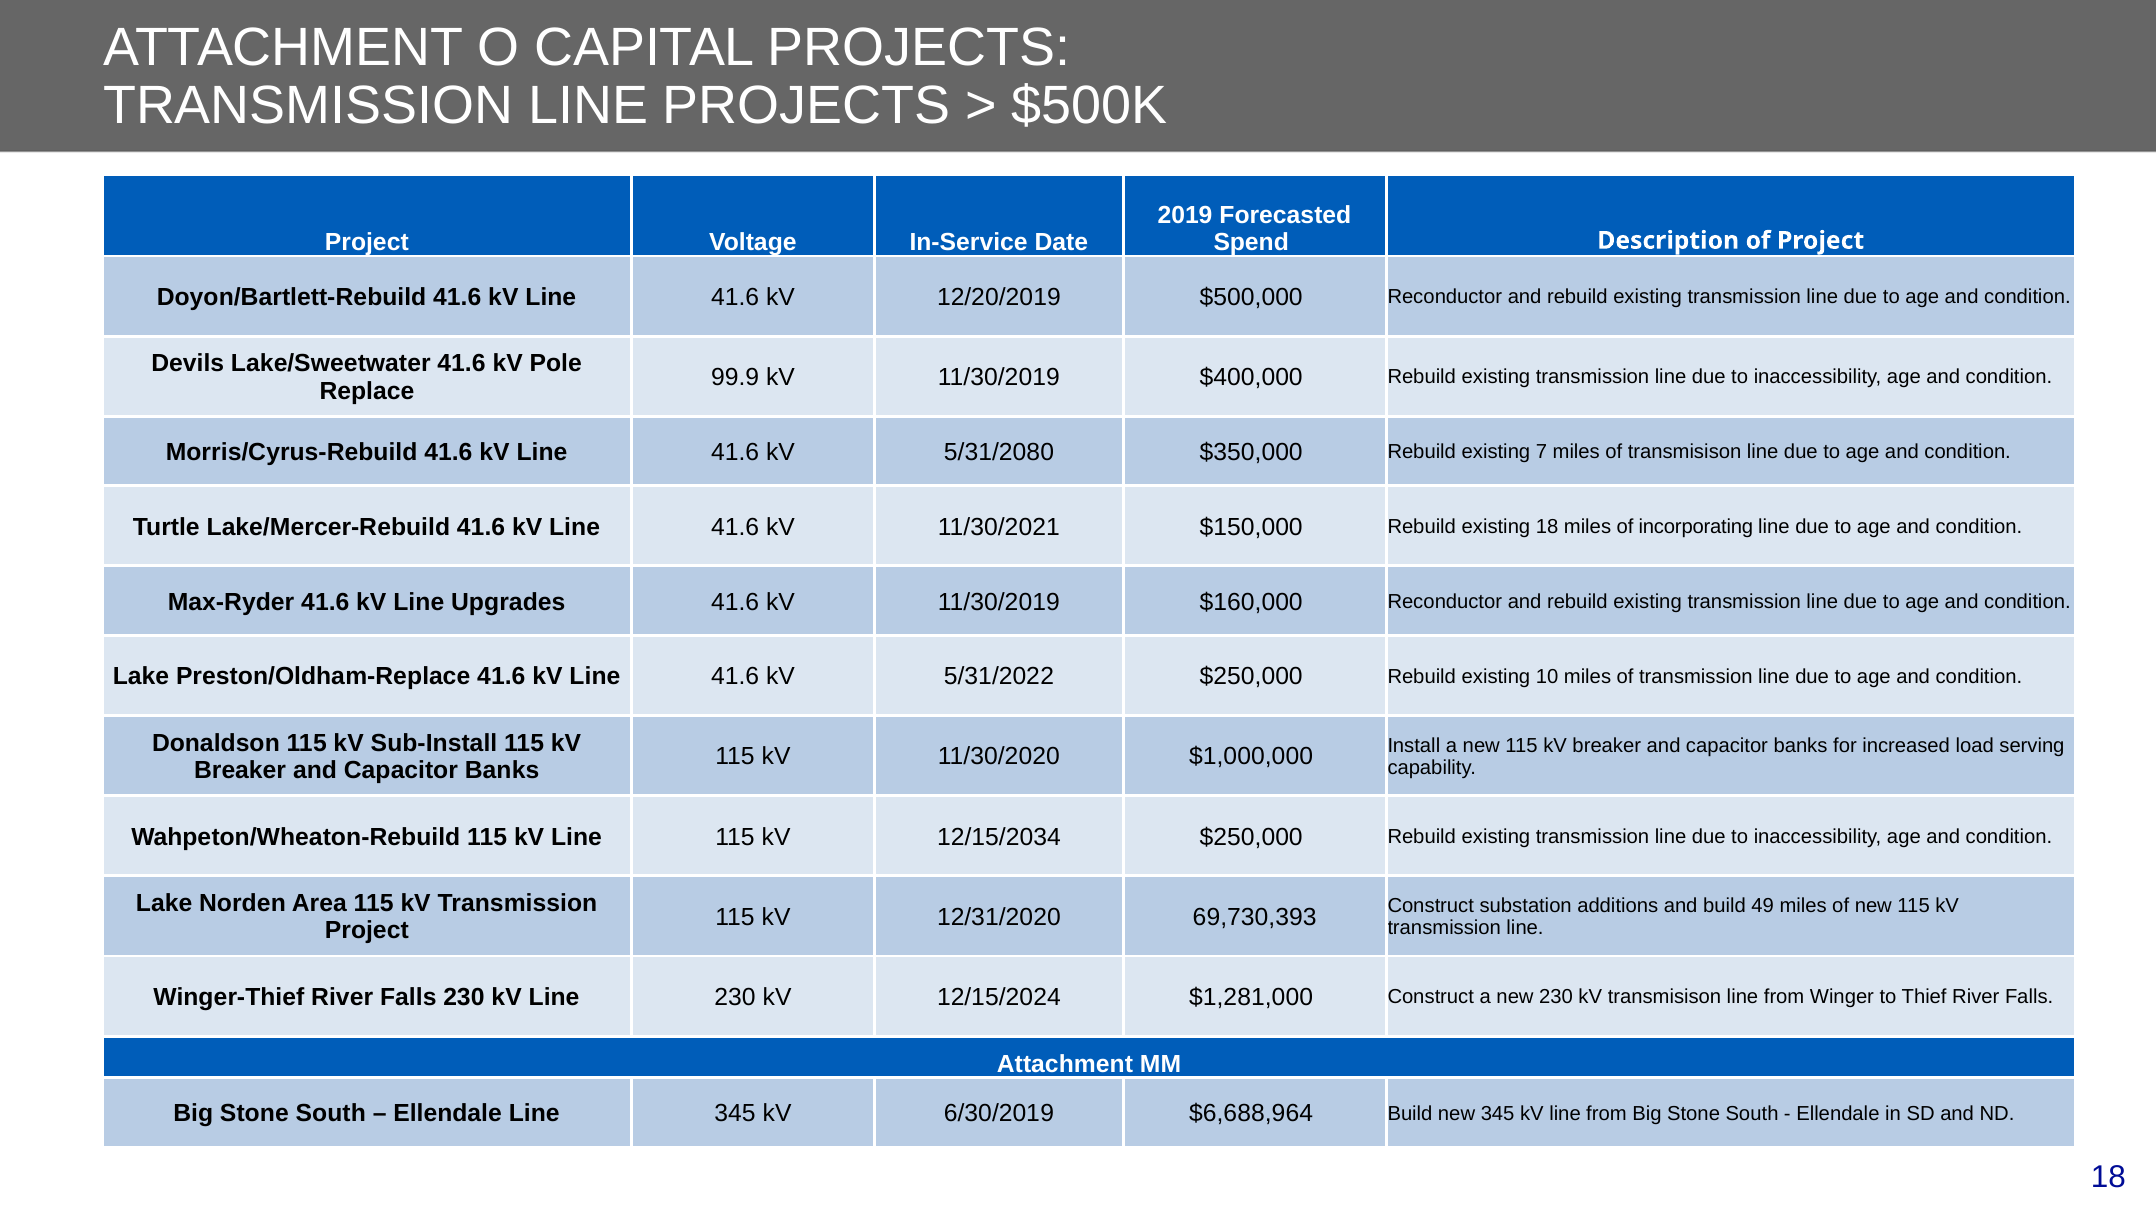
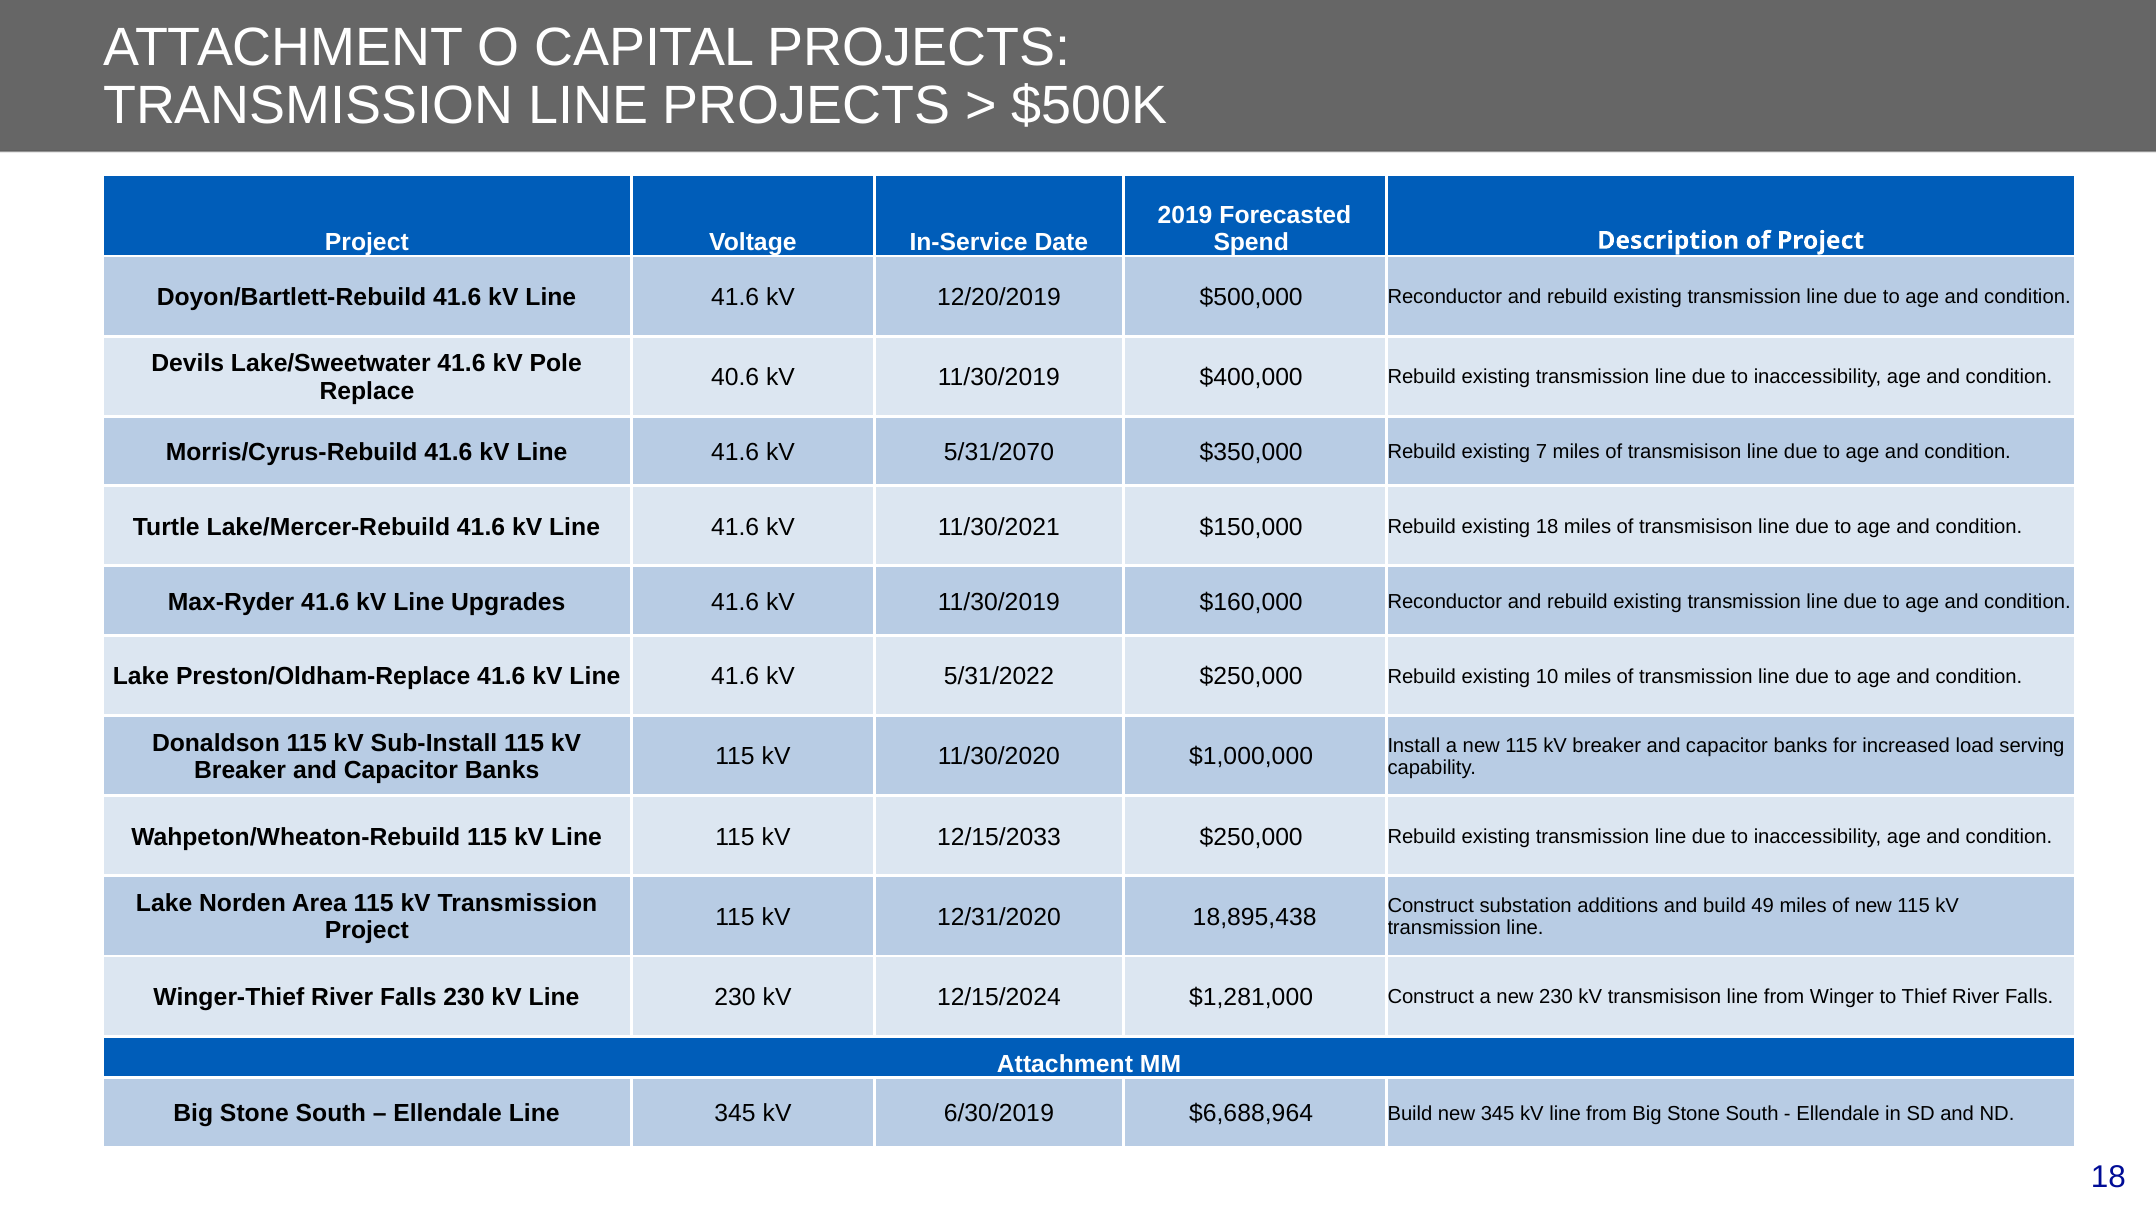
99.9: 99.9 -> 40.6 (735, 377)
5/31/2080: 5/31/2080 -> 5/31/2070 (999, 452)
18 miles of incorporating: incorporating -> transmisison (1696, 527)
12/15/2034: 12/15/2034 -> 12/15/2033 (999, 837)
69,730,393: 69,730,393 -> 18,895,438 (1255, 917)
